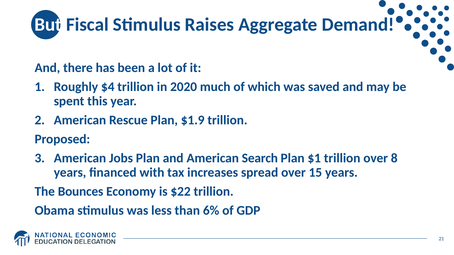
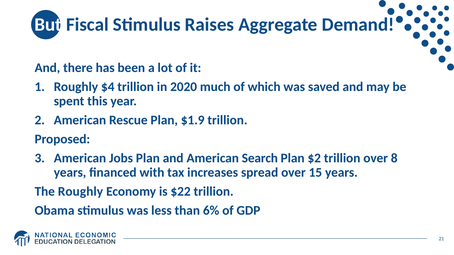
$1: $1 -> $2 (314, 158)
The Bounces: Bounces -> Roughly (80, 192)
